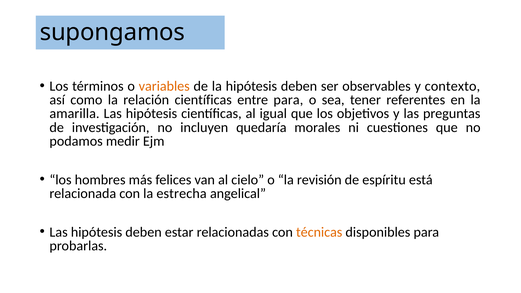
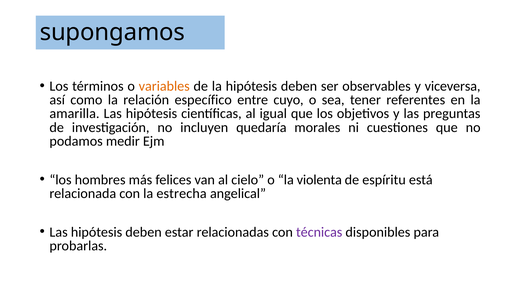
contexto: contexto -> viceversa (453, 86)
relación científicas: científicas -> específico (203, 100)
entre para: para -> cuyo (289, 100)
revisión: revisión -> violenta (319, 180)
técnicas colour: orange -> purple (319, 232)
